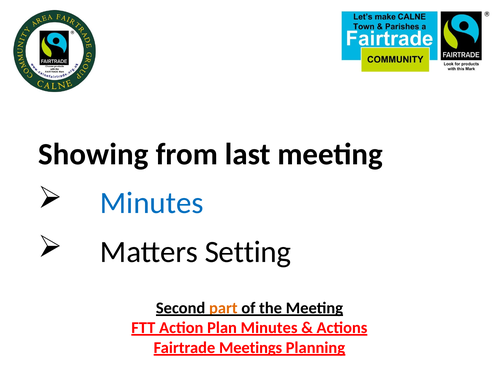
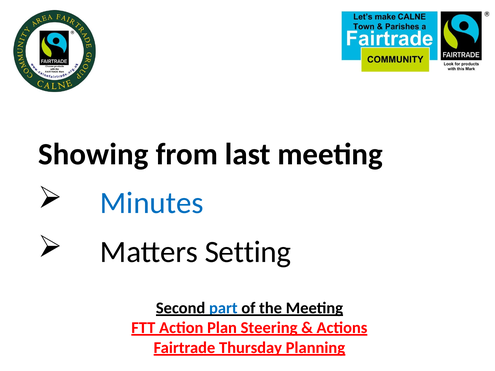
part colour: orange -> blue (223, 308)
Plan Minutes: Minutes -> Steering (269, 328)
Meetings: Meetings -> Thursday (251, 348)
